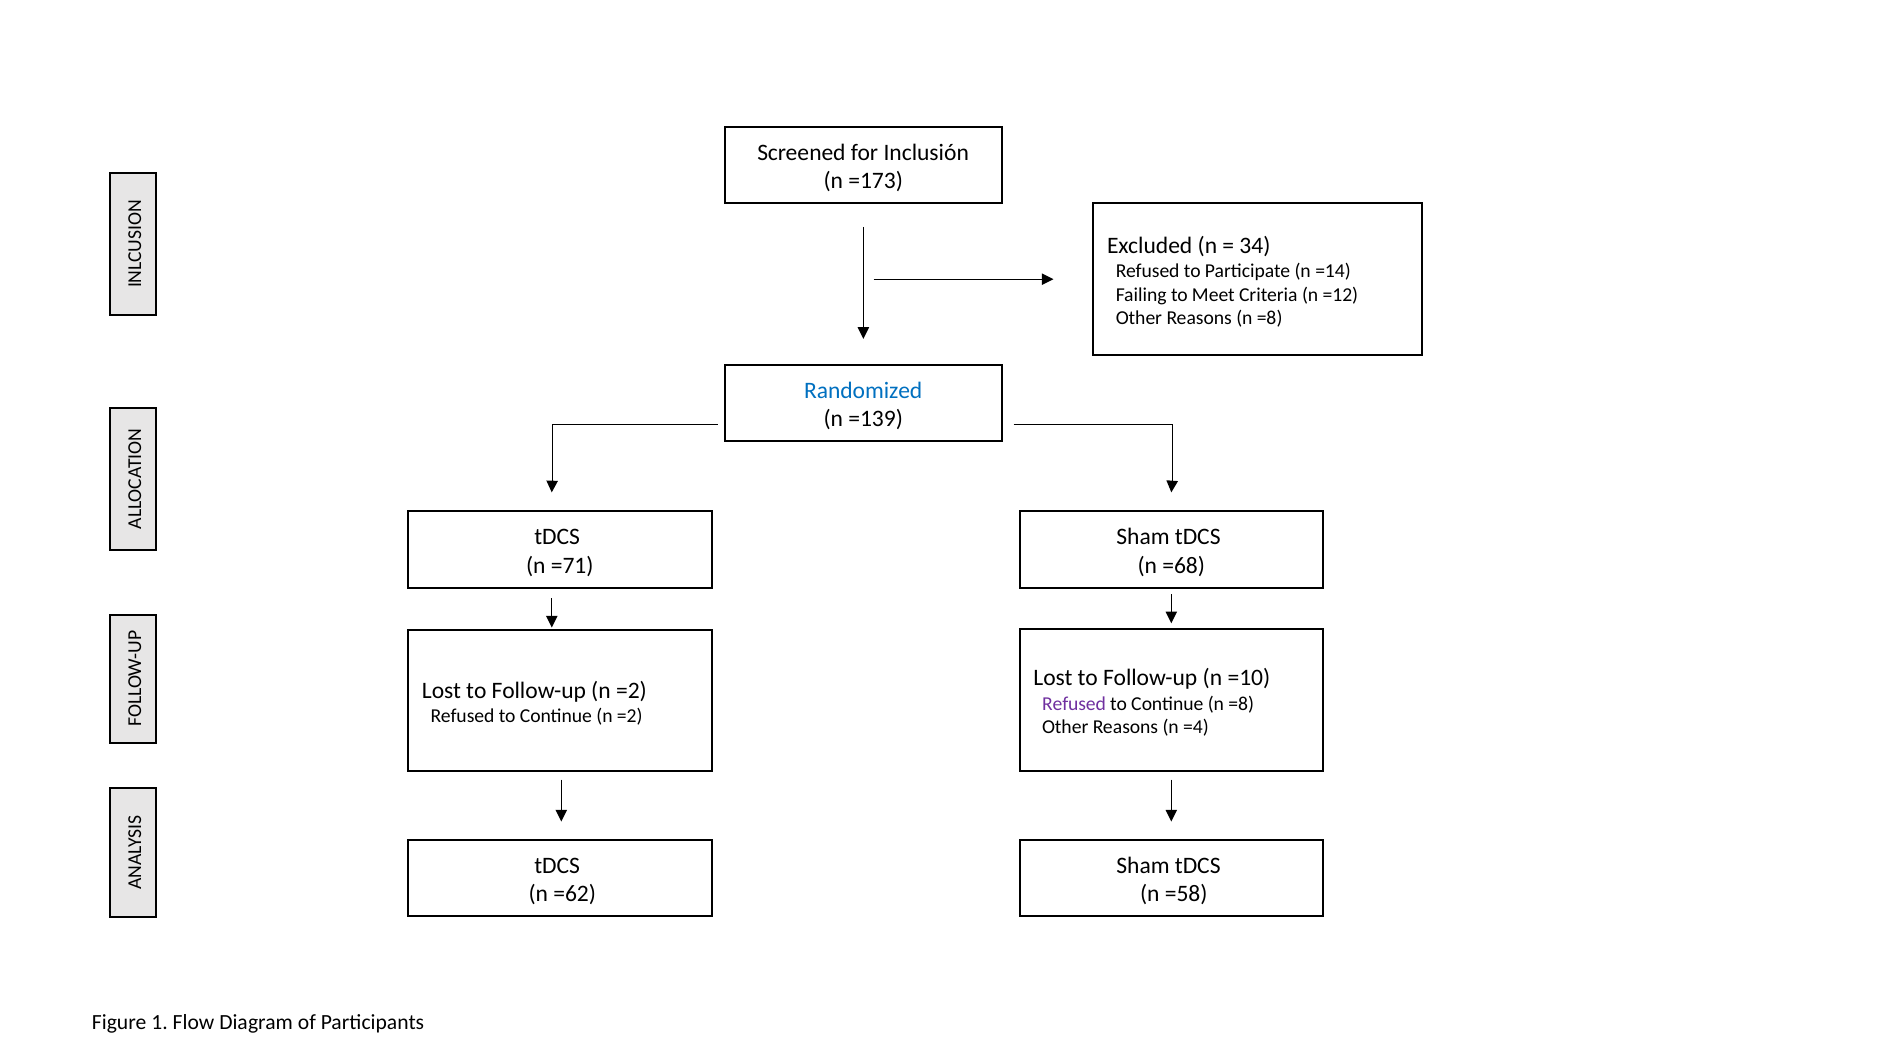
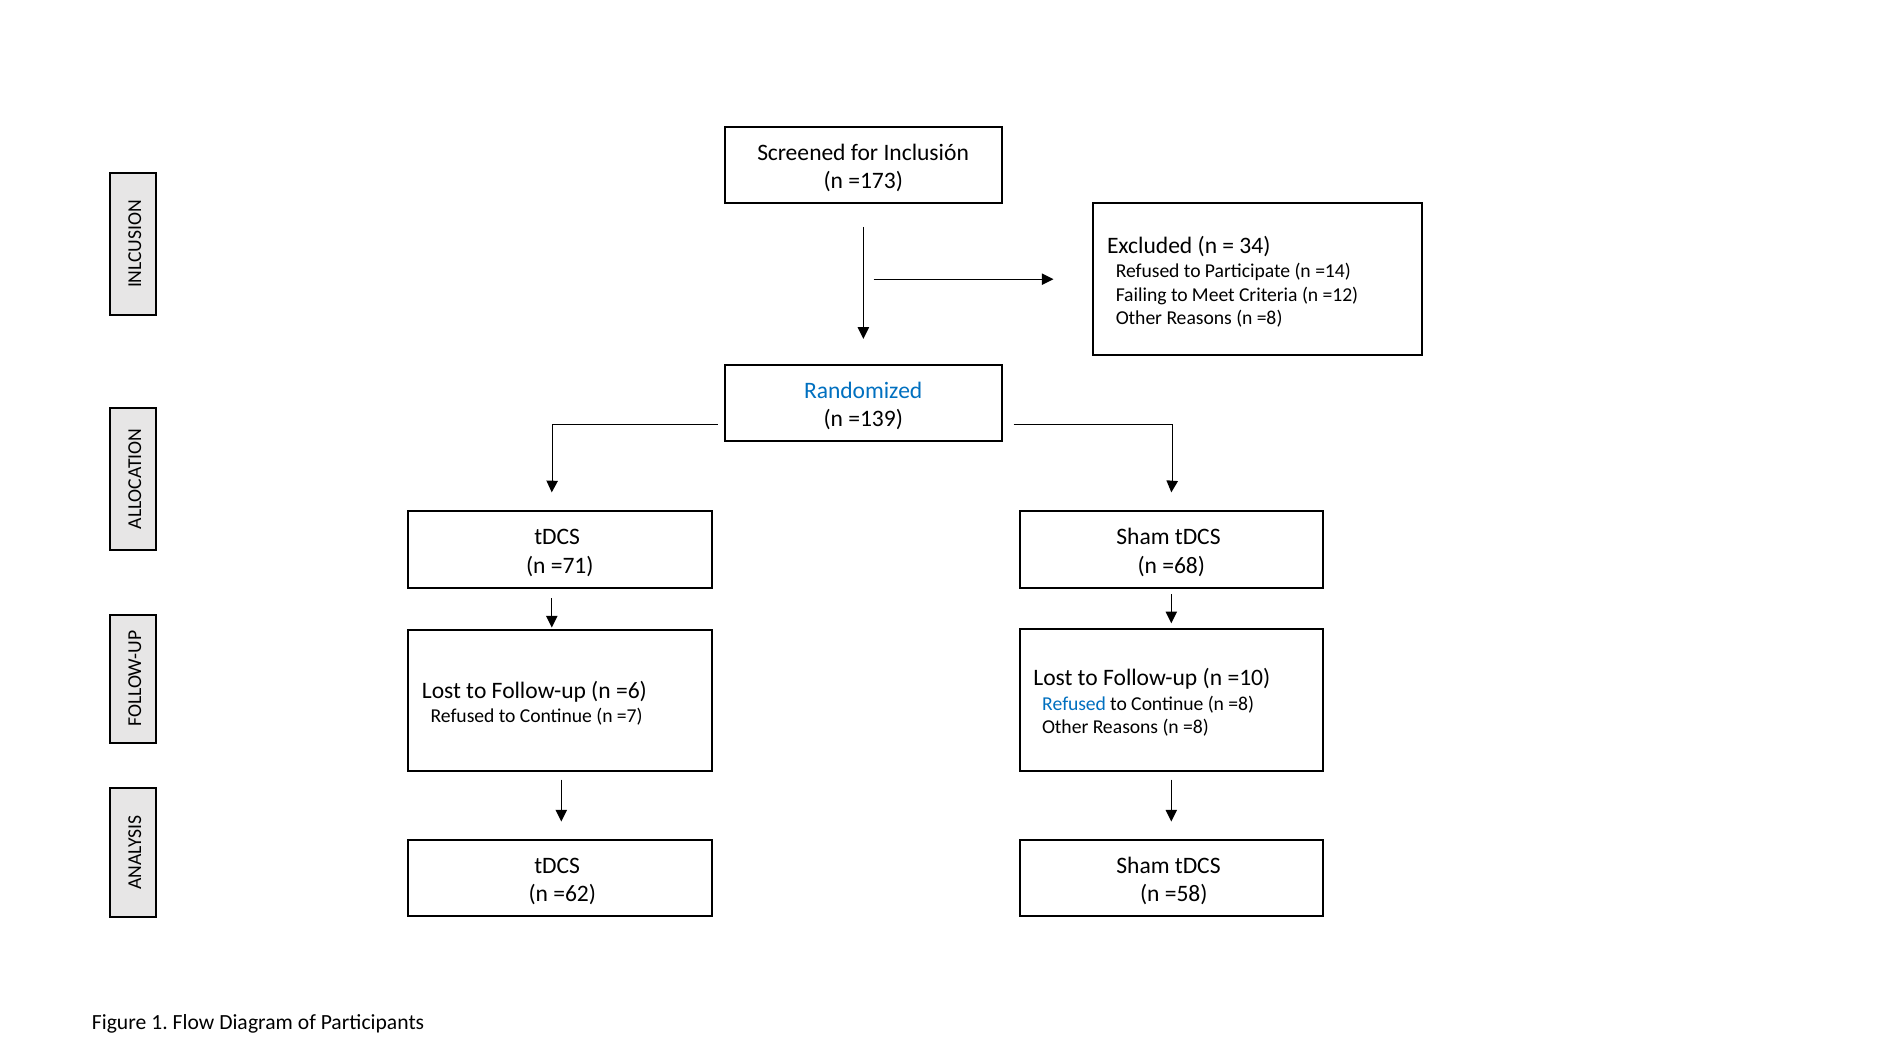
Follow-up n =2: =2 -> =6 (631, 690)
Refused colour: purple -> blue (1074, 704)
Continue n =2: =2 -> =7 (630, 716)
=4: =4 -> =8 (1196, 727)
